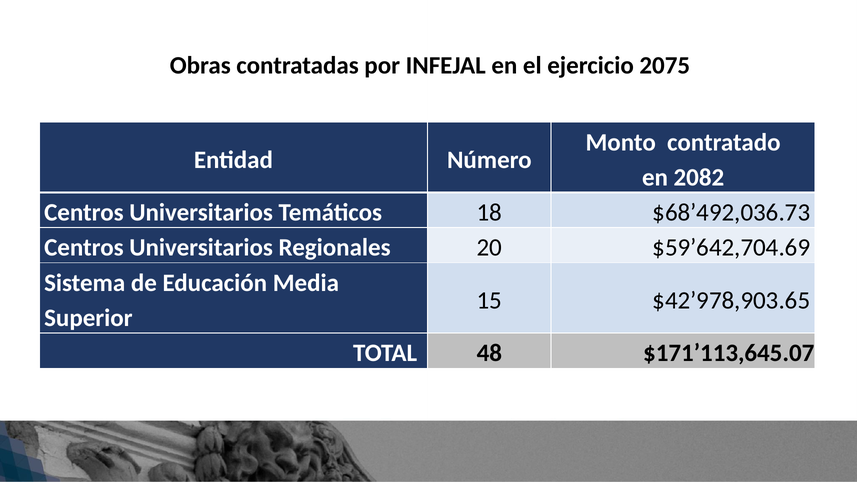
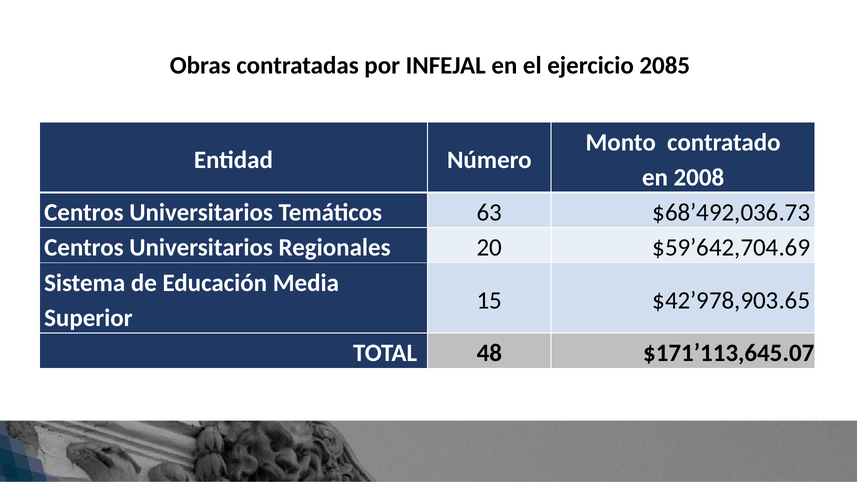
2075: 2075 -> 2085 (665, 66)
2082: 2082 -> 2008 (699, 177)
18: 18 -> 63 (489, 213)
